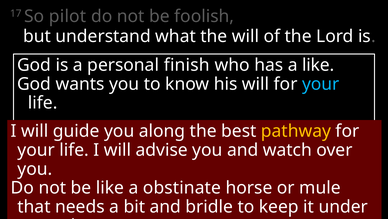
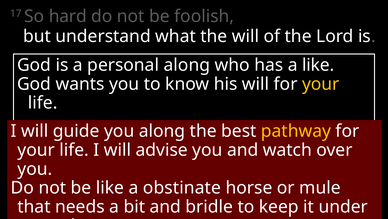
pilot: pilot -> hard (68, 16)
personal finish: finish -> along (187, 65)
your colour: light blue -> yellow (321, 84)
